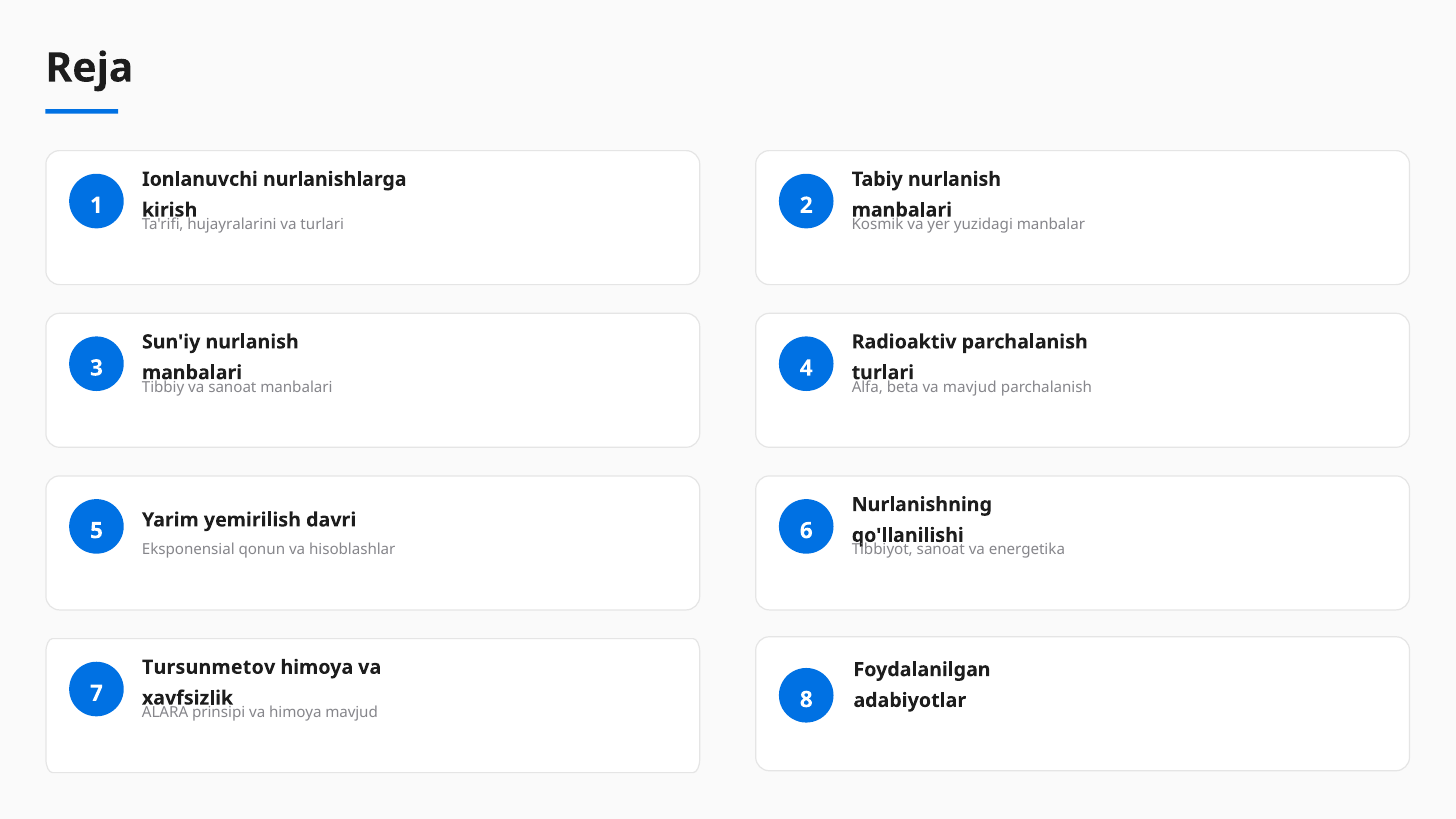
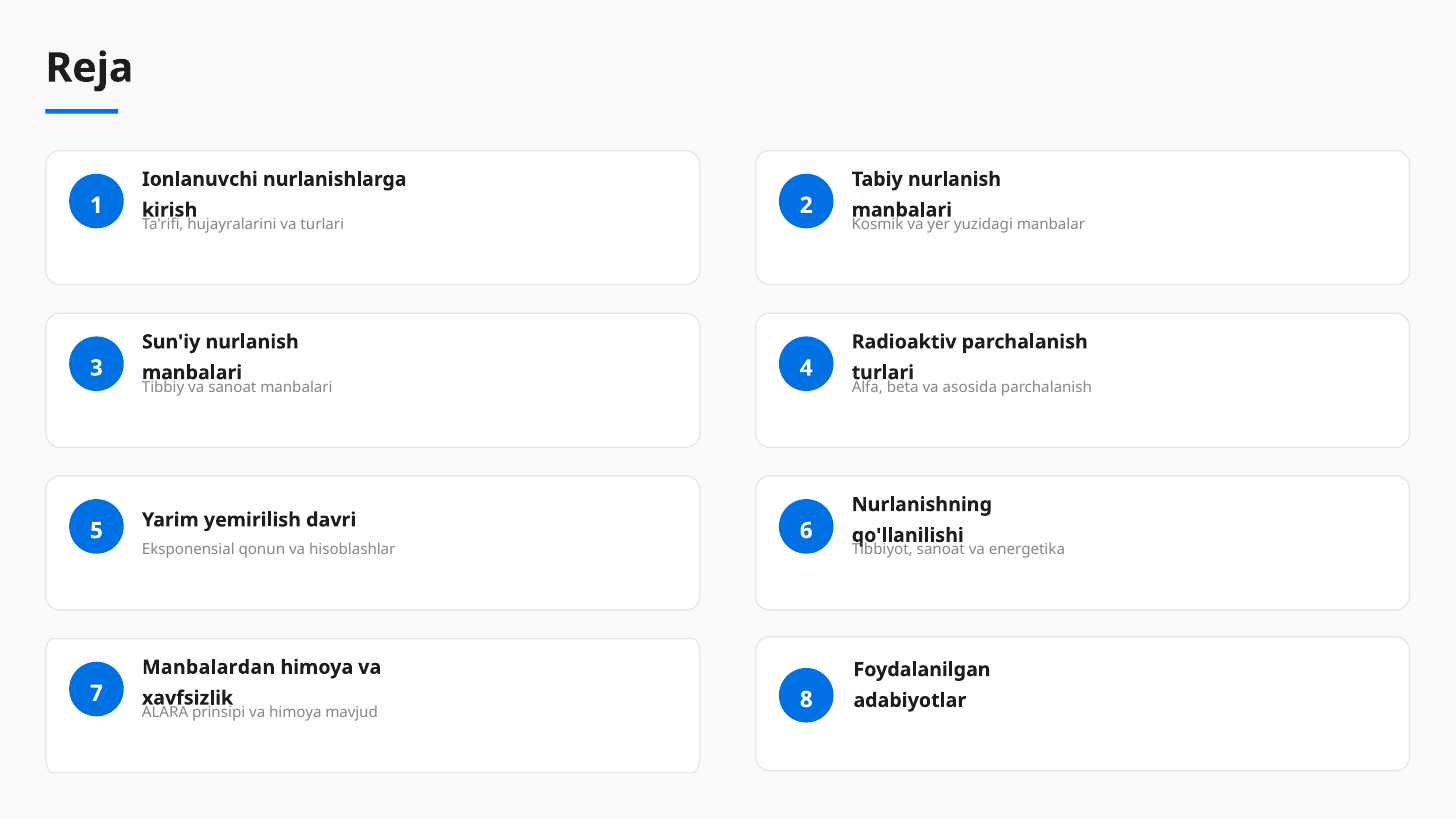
va mavjud: mavjud -> asosida (970, 387)
Tursunmetov: Tursunmetov -> Manbalardan (209, 667)
